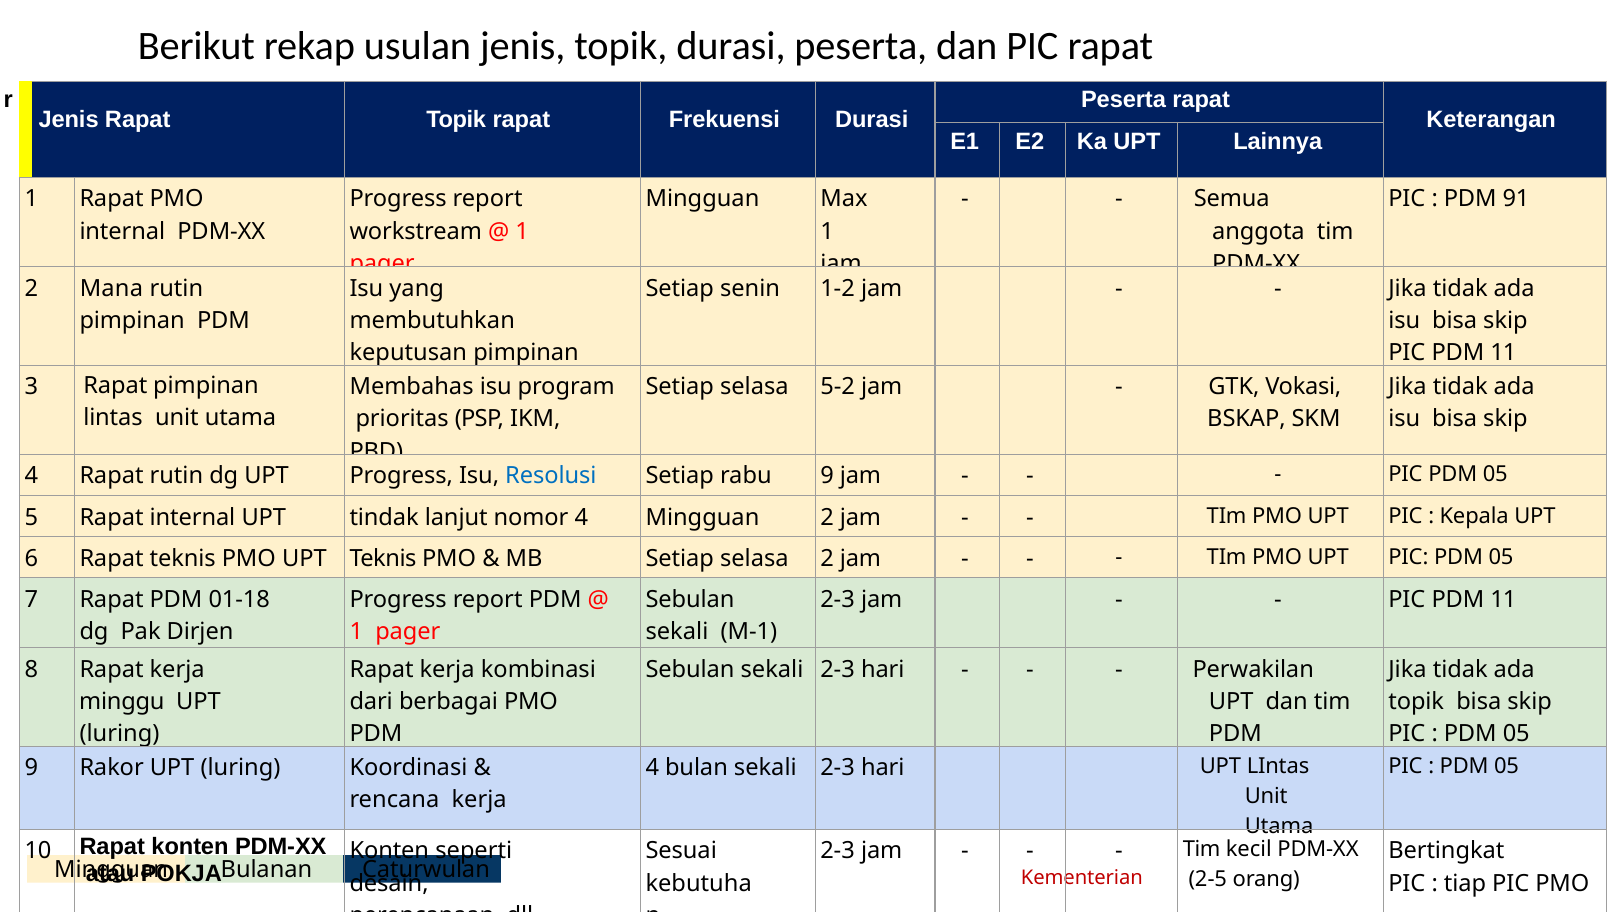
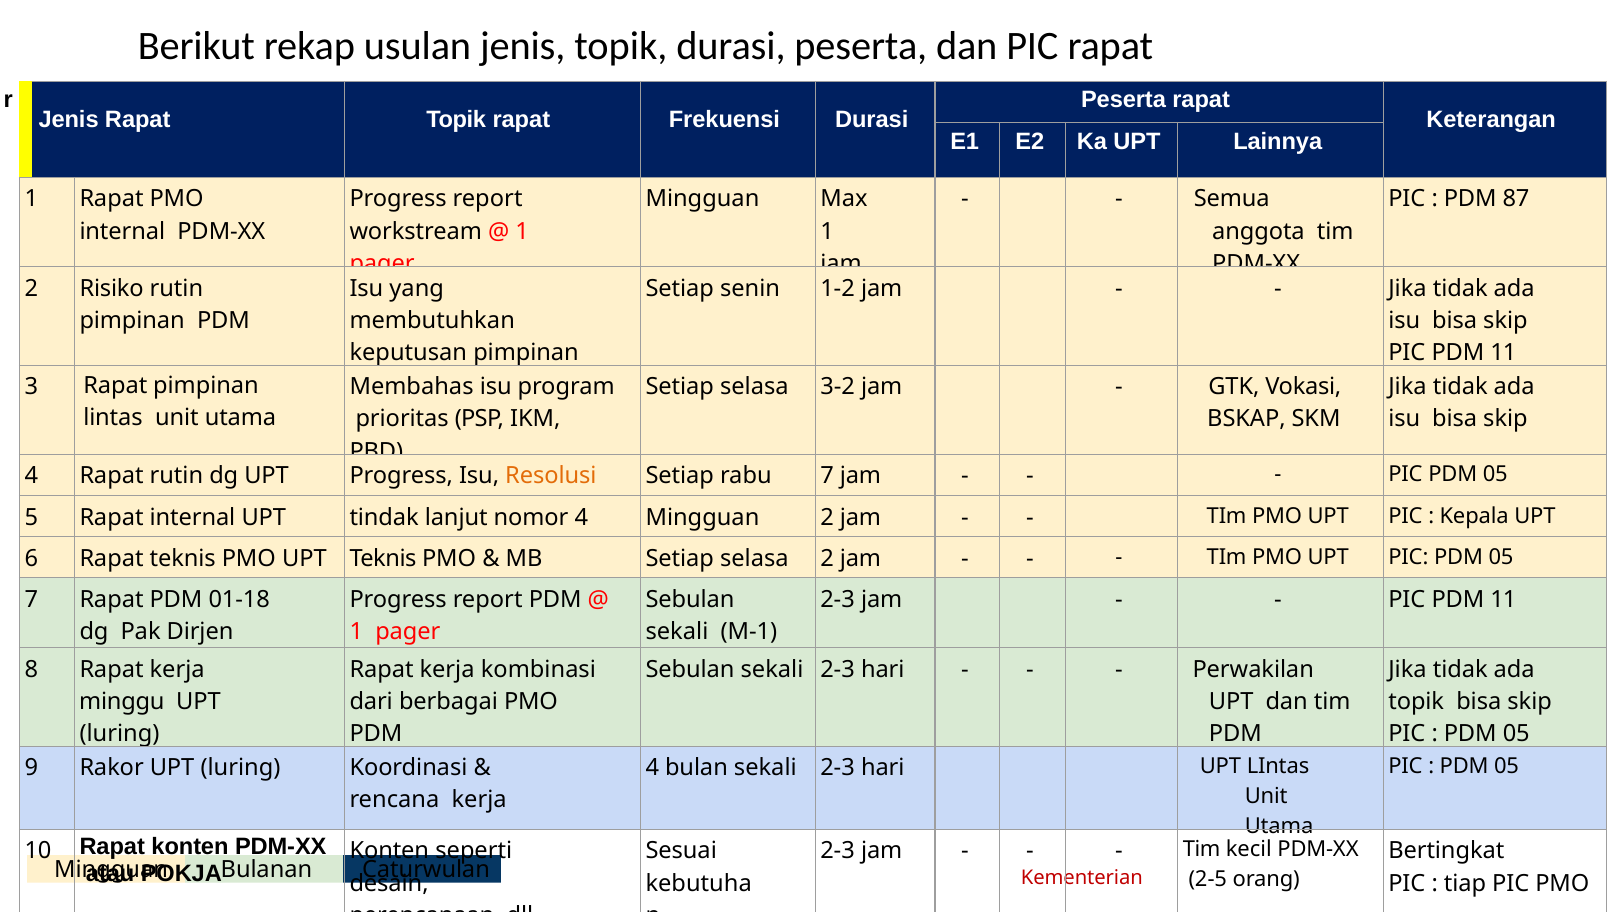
91: 91 -> 87 (1516, 199)
Mana: Mana -> Risiko (112, 288)
5-2: 5-2 -> 3-2 (838, 387)
Resolusi colour: blue -> orange (551, 476)
rabu 9: 9 -> 7 (827, 476)
